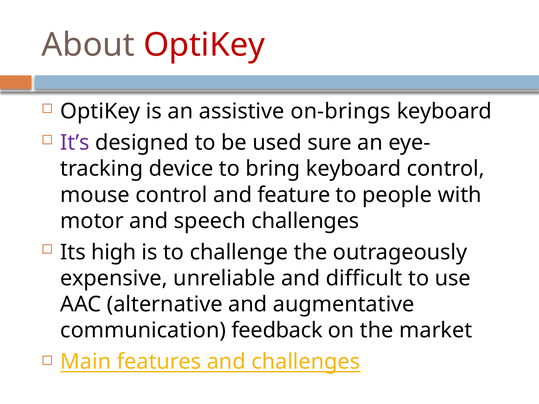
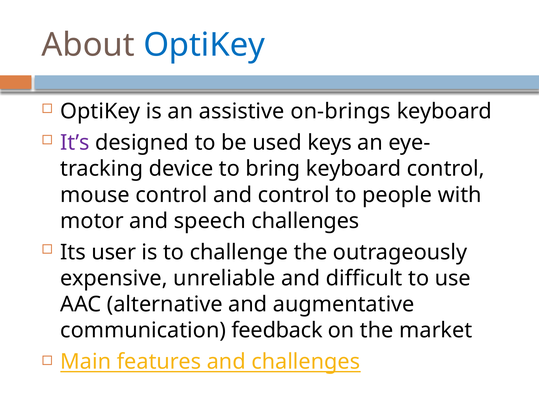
OptiKey colour: red -> blue (204, 45)
sure: sure -> keys (330, 143)
and feature: feature -> control (294, 195)
high: high -> user (114, 252)
